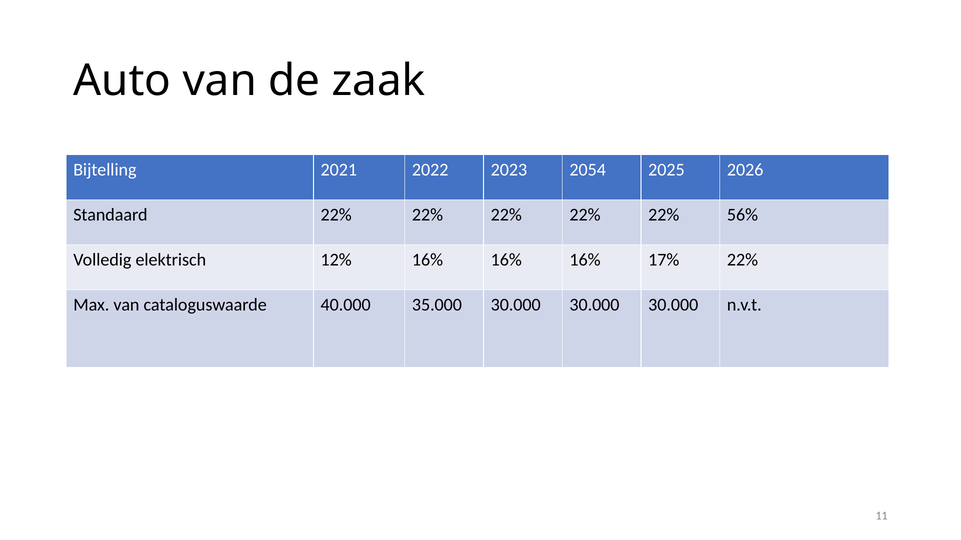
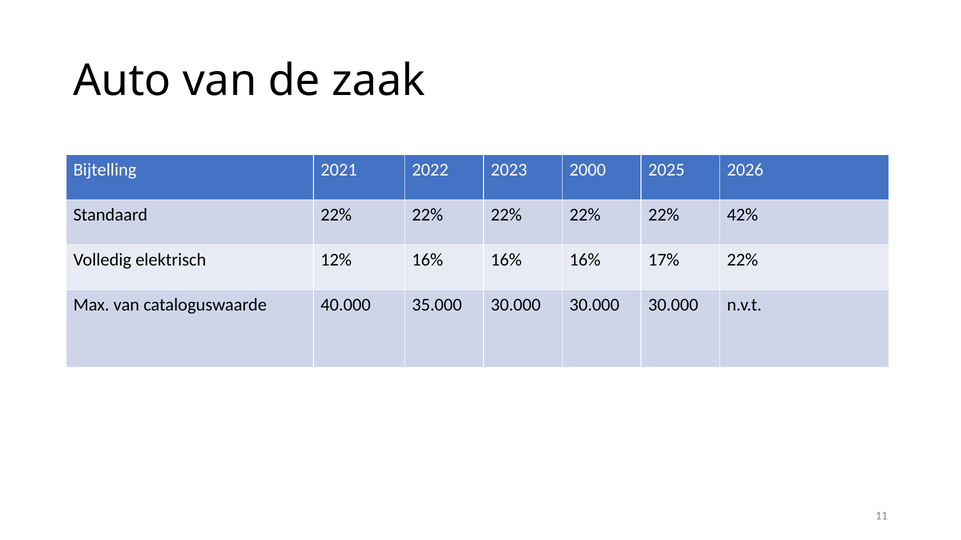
2054: 2054 -> 2000 (588, 170)
56%: 56% -> 42% (743, 215)
